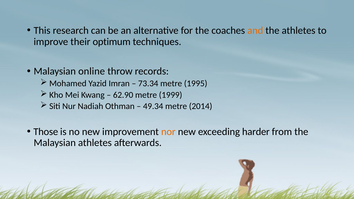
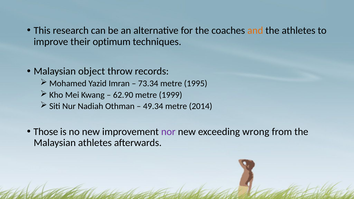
online: online -> object (92, 71)
nor colour: orange -> purple (168, 132)
harder: harder -> wrong (256, 132)
